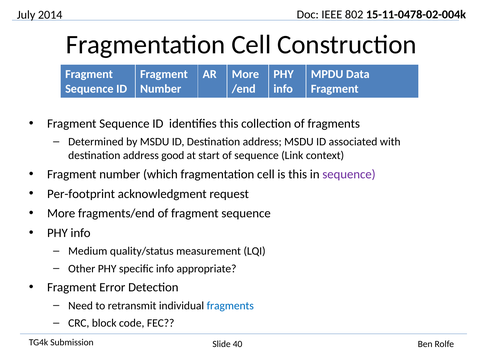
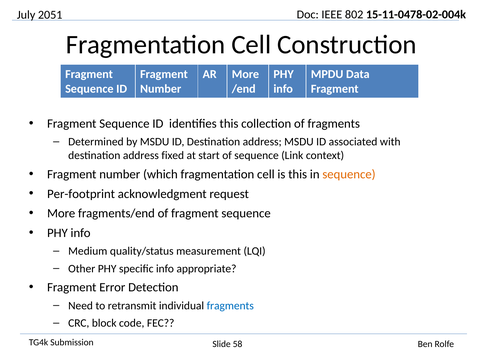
2014: 2014 -> 2051 (50, 15)
good: good -> fixed (173, 156)
sequence colour: purple -> orange (349, 174)
40: 40 -> 58 (238, 344)
